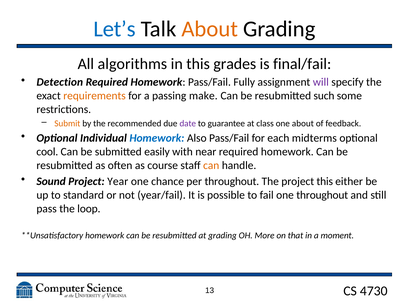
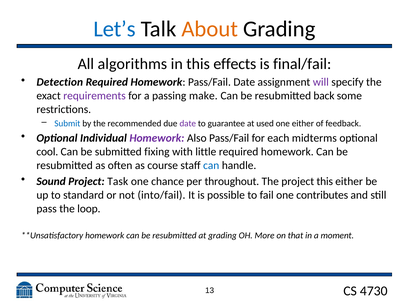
grades: grades -> effects (235, 64)
Pass/Fail Fully: Fully -> Date (244, 82)
requirements colour: orange -> purple (95, 96)
such: such -> back (324, 96)
Submit colour: orange -> blue (67, 123)
class: class -> used (265, 123)
one about: about -> either (303, 123)
Homework colour: blue -> purple (157, 138)
easily: easily -> fixing (157, 152)
near: near -> little (206, 152)
can colour: orange -> blue (211, 165)
Year: Year -> Task (118, 181)
year/fail: year/fail -> into/fail (161, 195)
one throughout: throughout -> contributes (322, 195)
